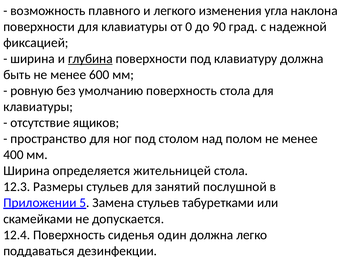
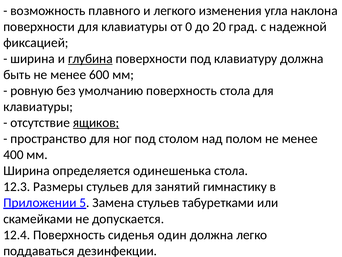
90: 90 -> 20 (219, 27)
ящиков underline: none -> present (96, 122)
жительницей: жительницей -> одинешенька (172, 170)
послушной: послушной -> гимнастику (235, 186)
